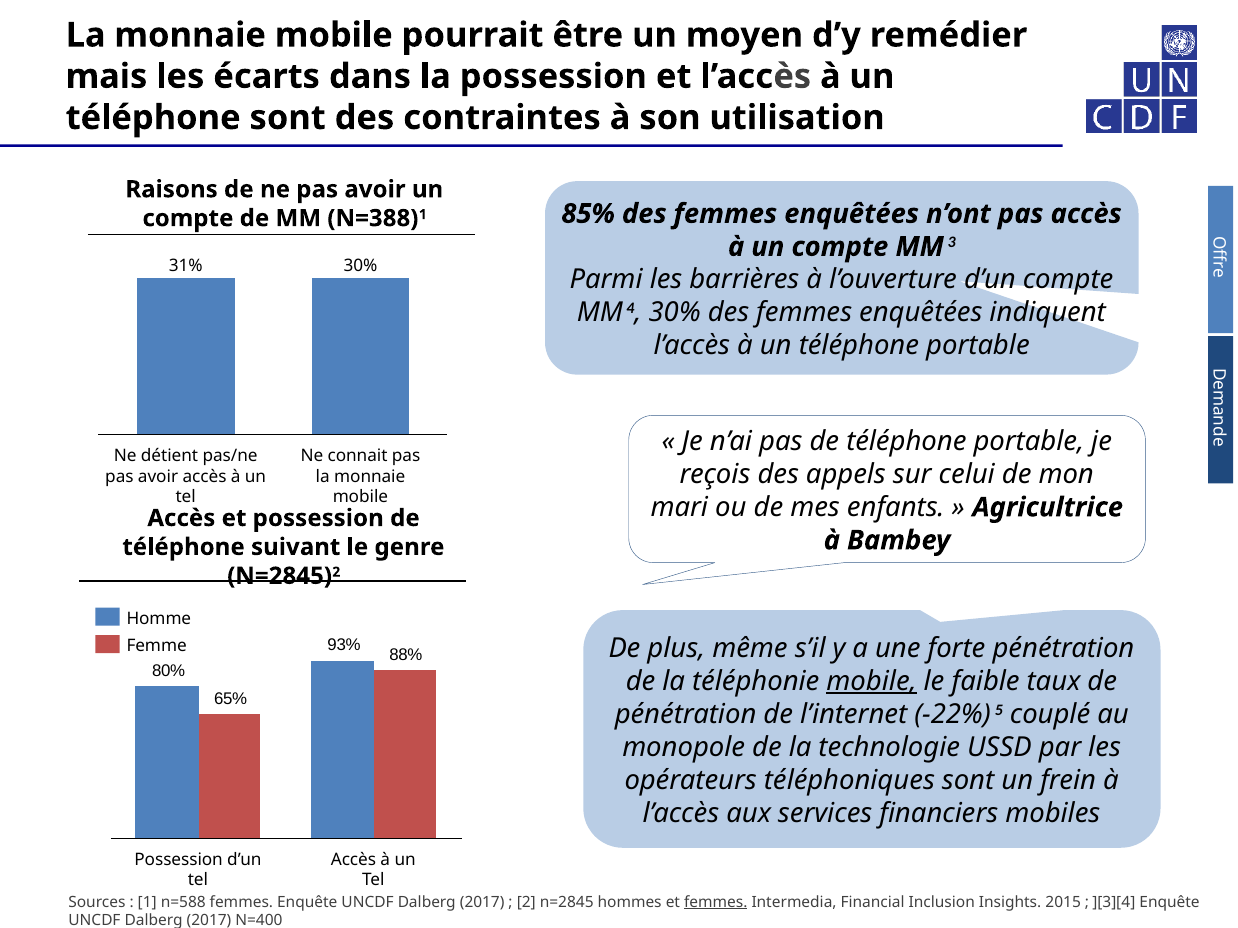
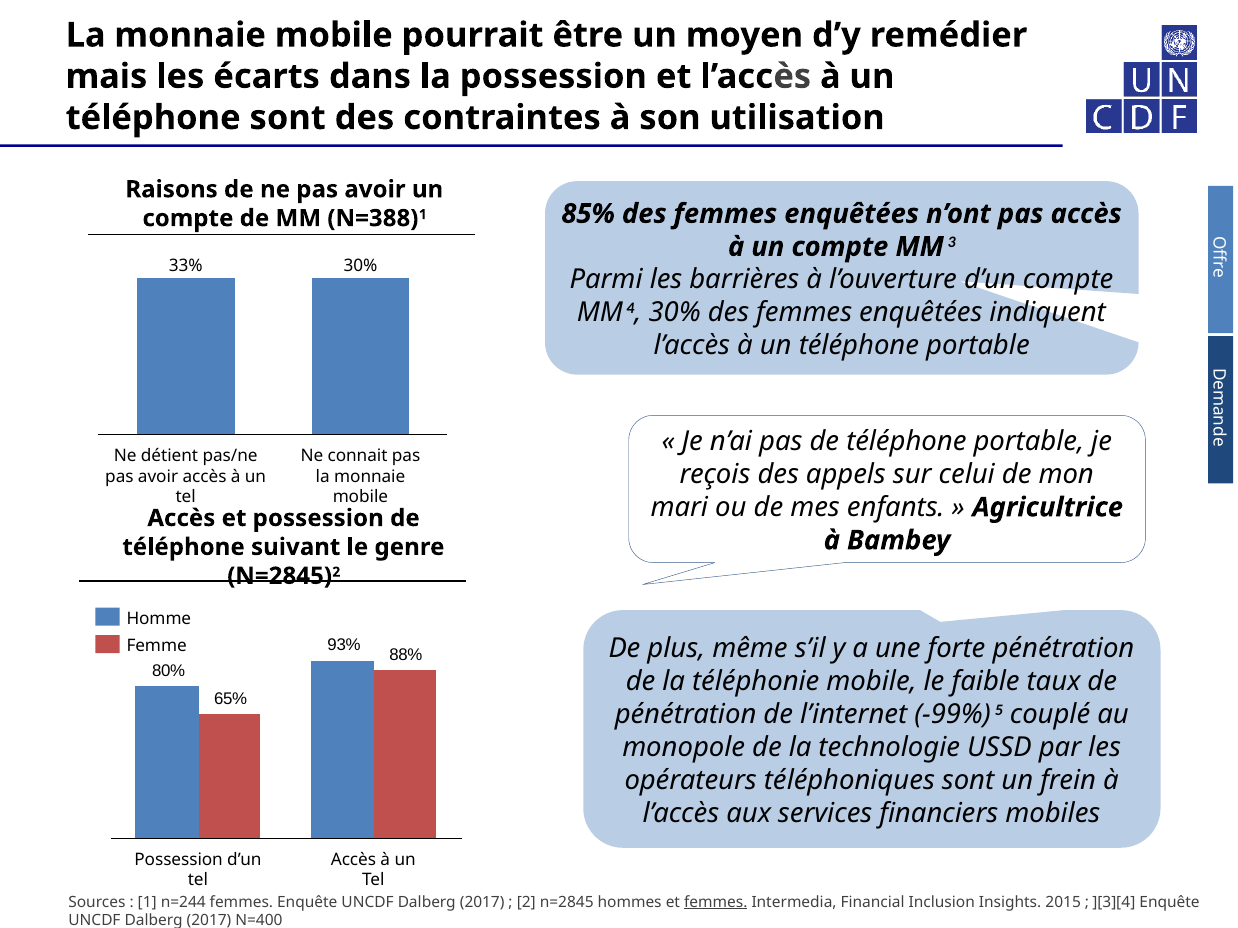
31%: 31% -> 33% (186, 266)
mobile underline: present -> none (872, 682)
-22%: -22% -> -99% (953, 715)
n=588: n=588 -> n=244 (183, 903)
